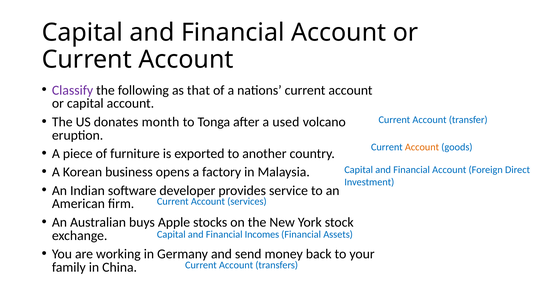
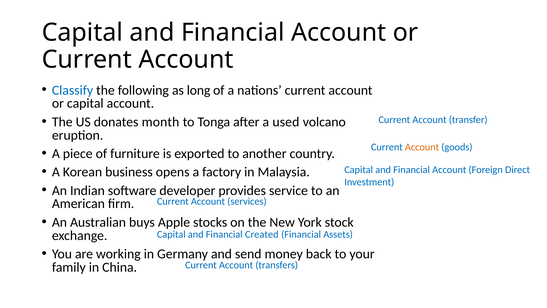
Classify colour: purple -> blue (73, 90)
that: that -> long (199, 90)
Incomes: Incomes -> Created (262, 234)
